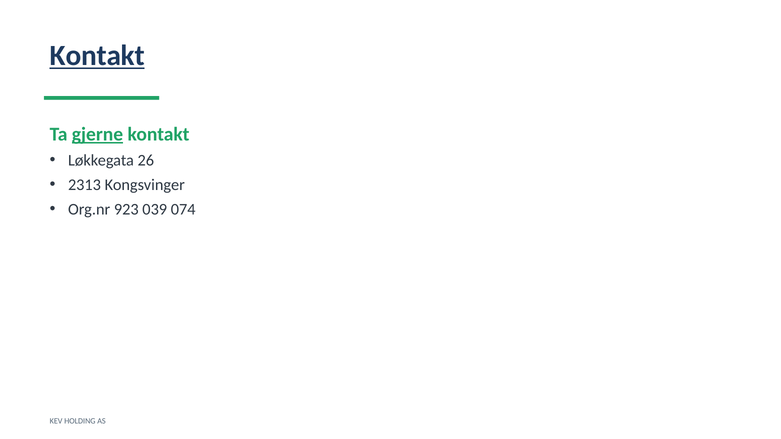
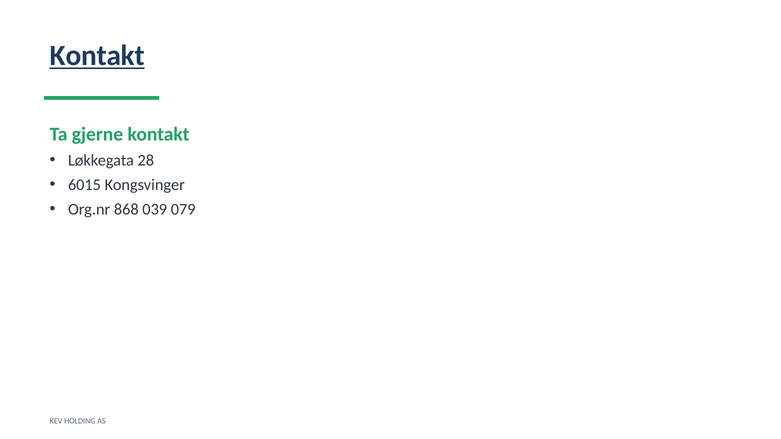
gjerne underline: present -> none (98, 134)
26: 26 -> 28 (146, 161)
2313: 2313 -> 6015 (84, 185)
923: 923 -> 868 (126, 209)
074: 074 -> 079 (183, 209)
